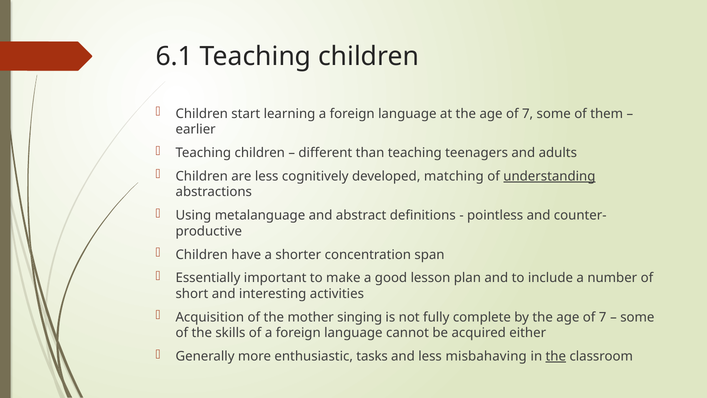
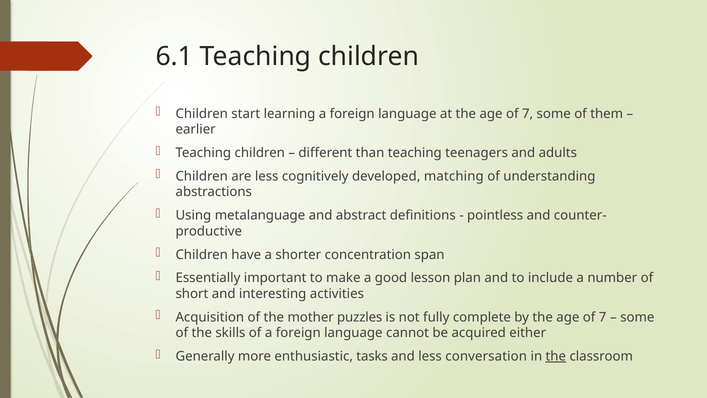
understanding underline: present -> none (549, 176)
singing: singing -> puzzles (360, 317)
misbahaving: misbahaving -> conversation (486, 356)
